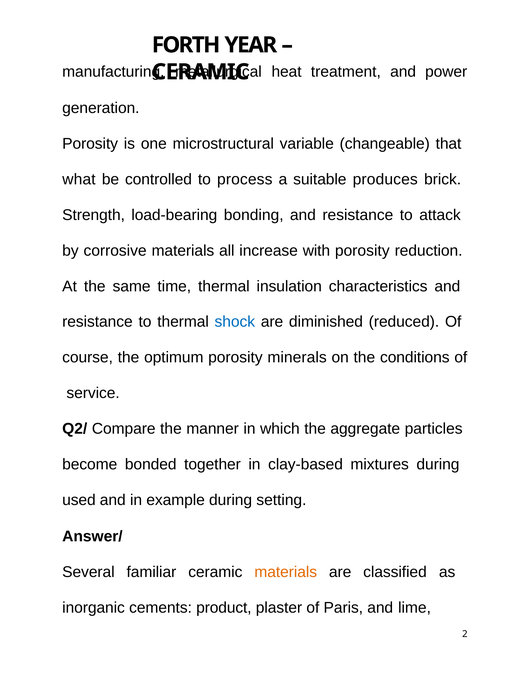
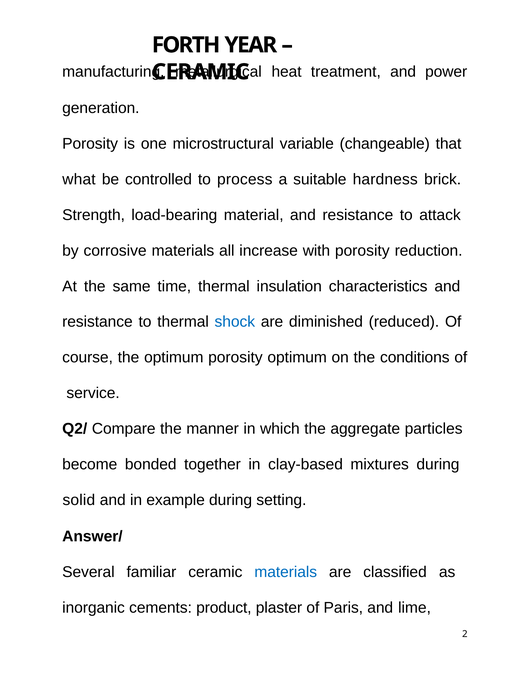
produces: produces -> hardness (385, 180)
bonding: bonding -> material (254, 215)
porosity minerals: minerals -> optimum (297, 358)
used: used -> solid (79, 500)
materials colour: orange -> blue (286, 573)
